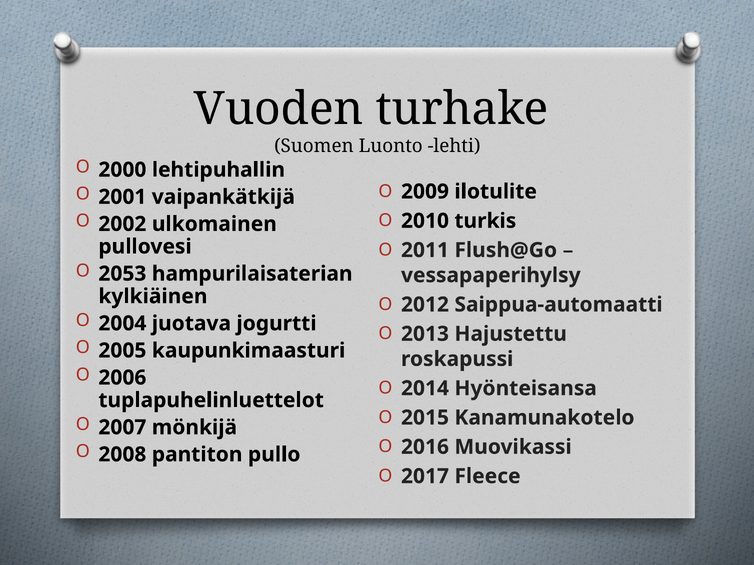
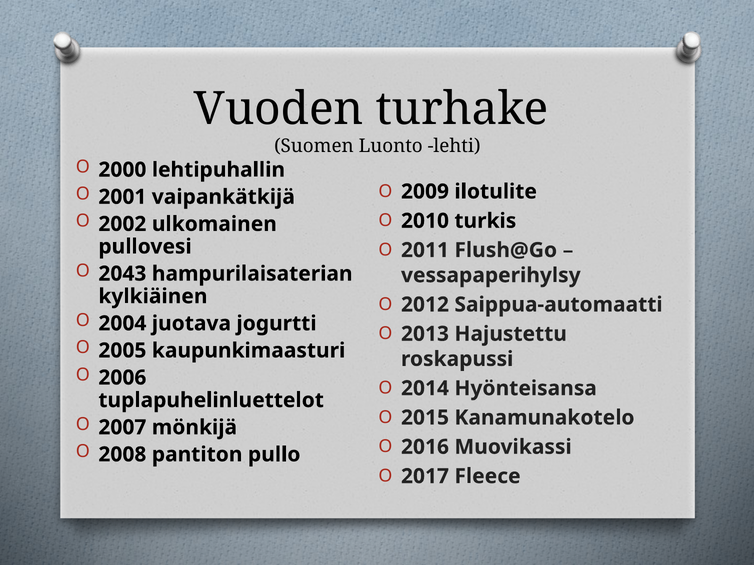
2053: 2053 -> 2043 (122, 274)
